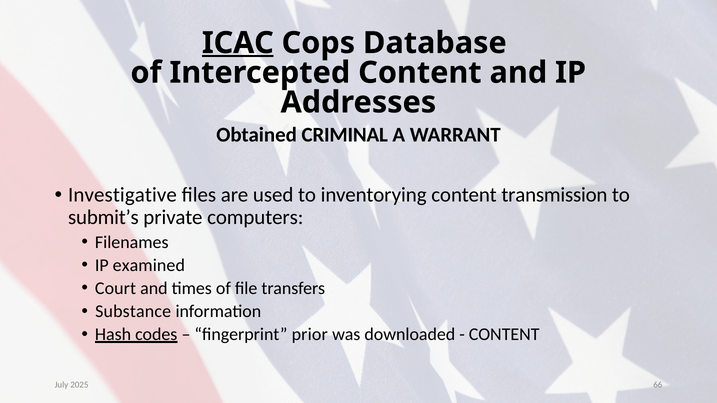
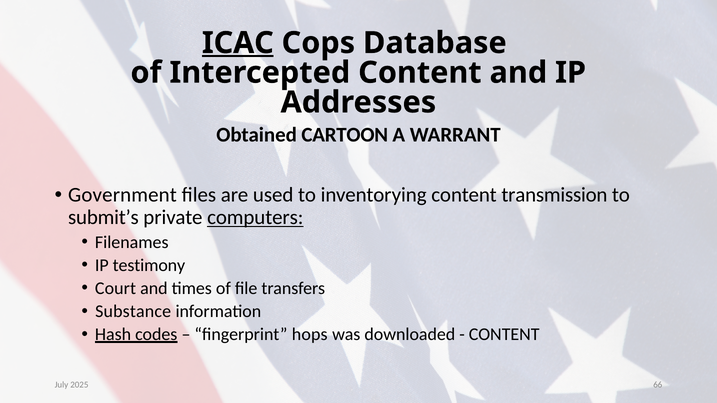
CRIMINAL: CRIMINAL -> CARTOON (345, 135)
Investigative: Investigative -> Government (122, 195)
computers underline: none -> present (255, 218)
examined: examined -> testimony (149, 265)
prior: prior -> hops (310, 335)
